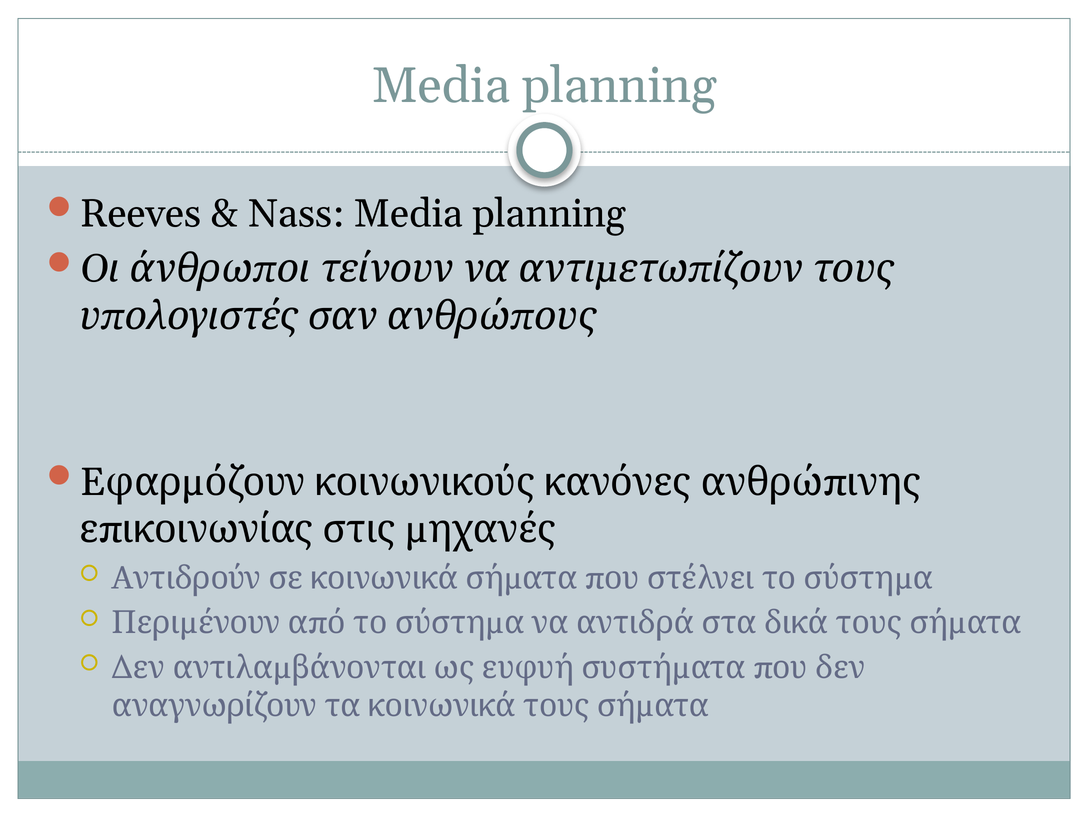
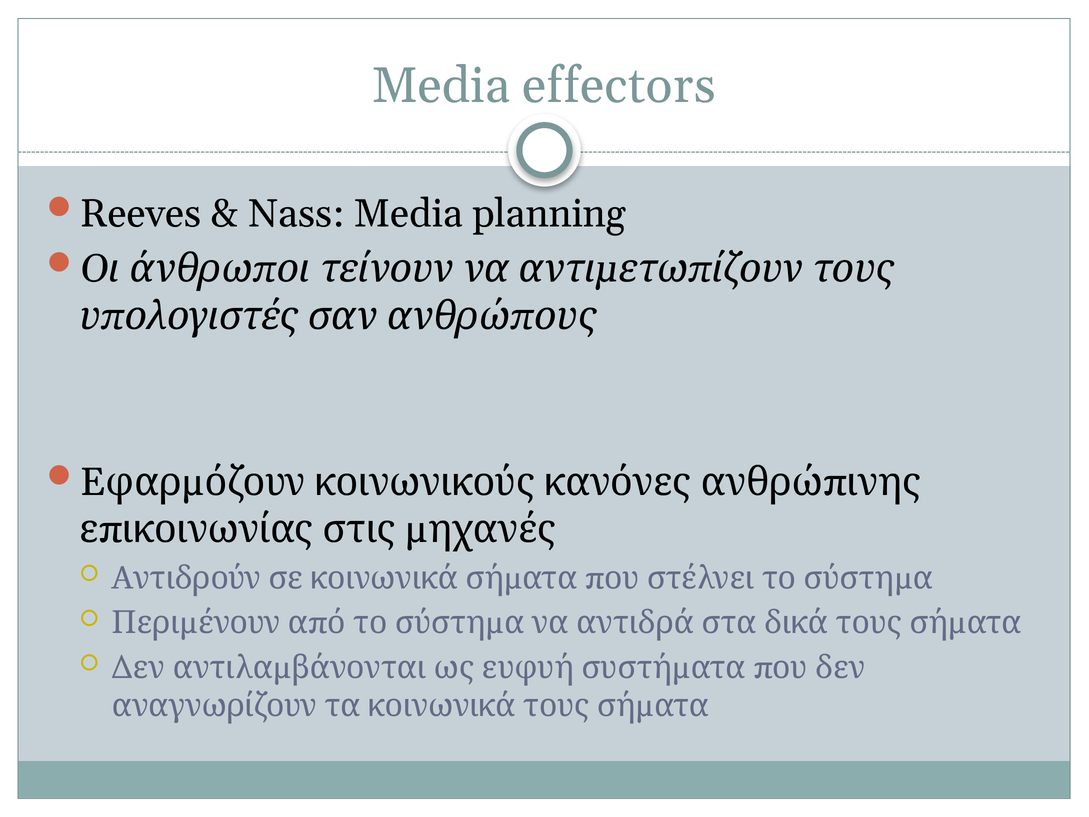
planning: planning -> effectors (619, 86)
